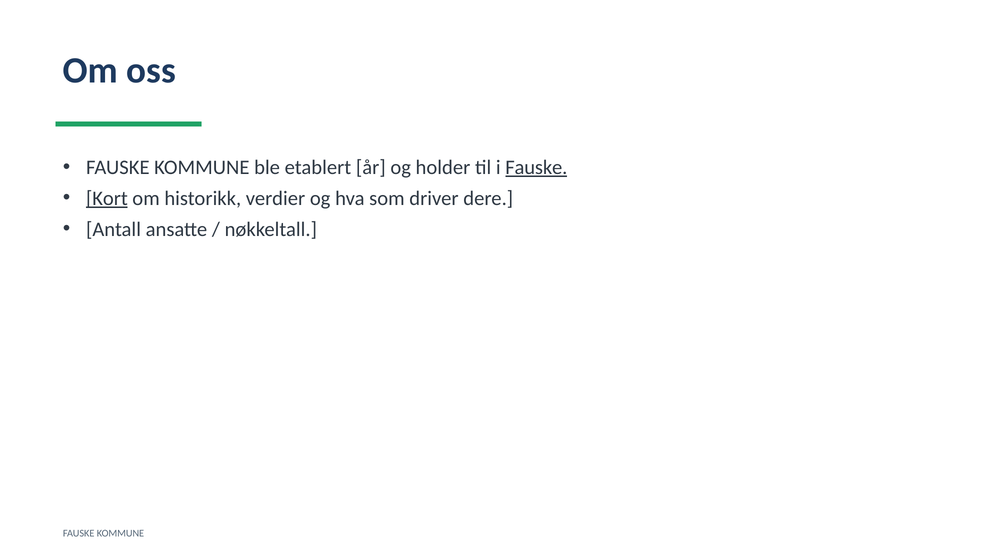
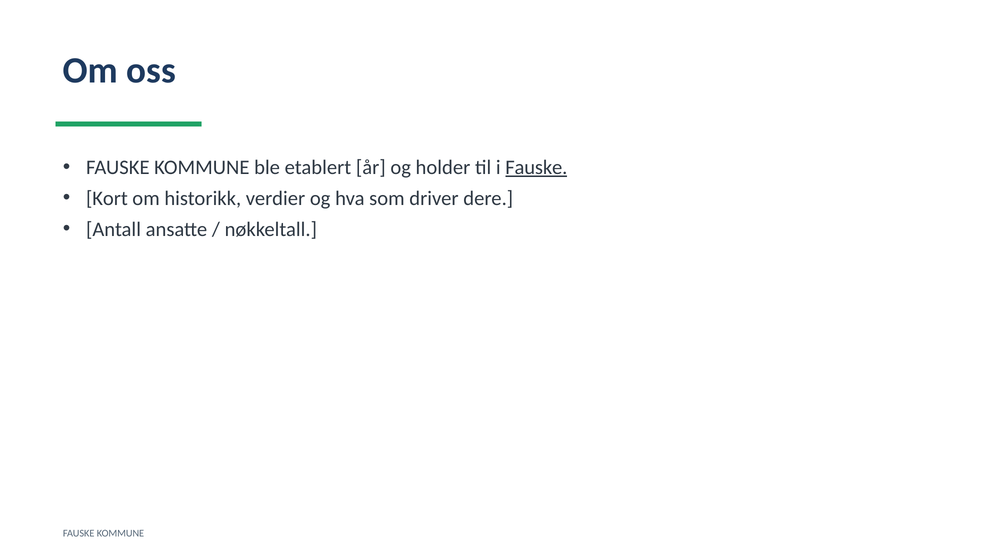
Kort underline: present -> none (107, 198)
